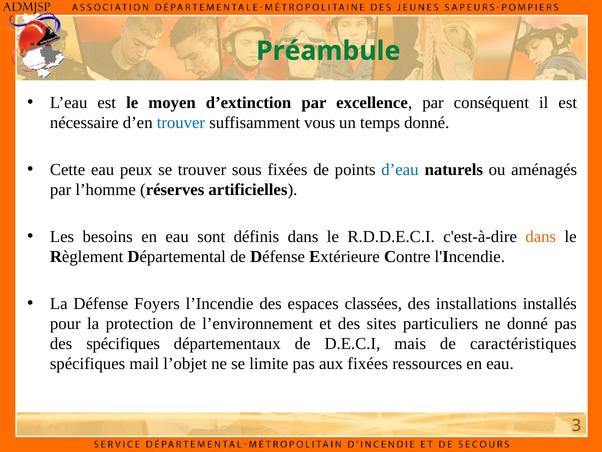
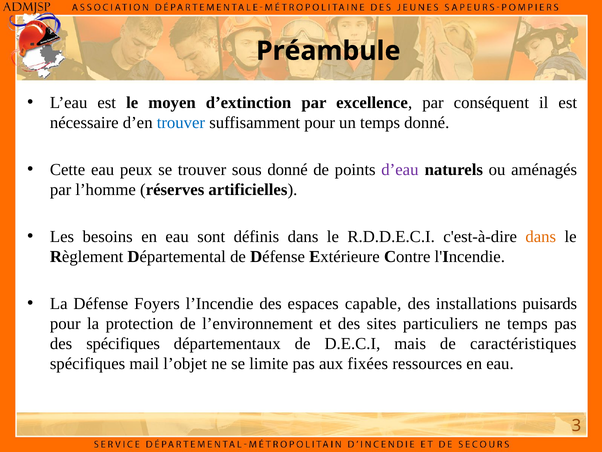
Préambule colour: green -> black (328, 51)
suffisamment vous: vous -> pour (320, 123)
sous fixées: fixées -> donné (288, 169)
d’eau colour: blue -> purple (400, 169)
classées: classées -> capable (373, 303)
installés: installés -> puisards (550, 303)
ne donné: donné -> temps (527, 323)
